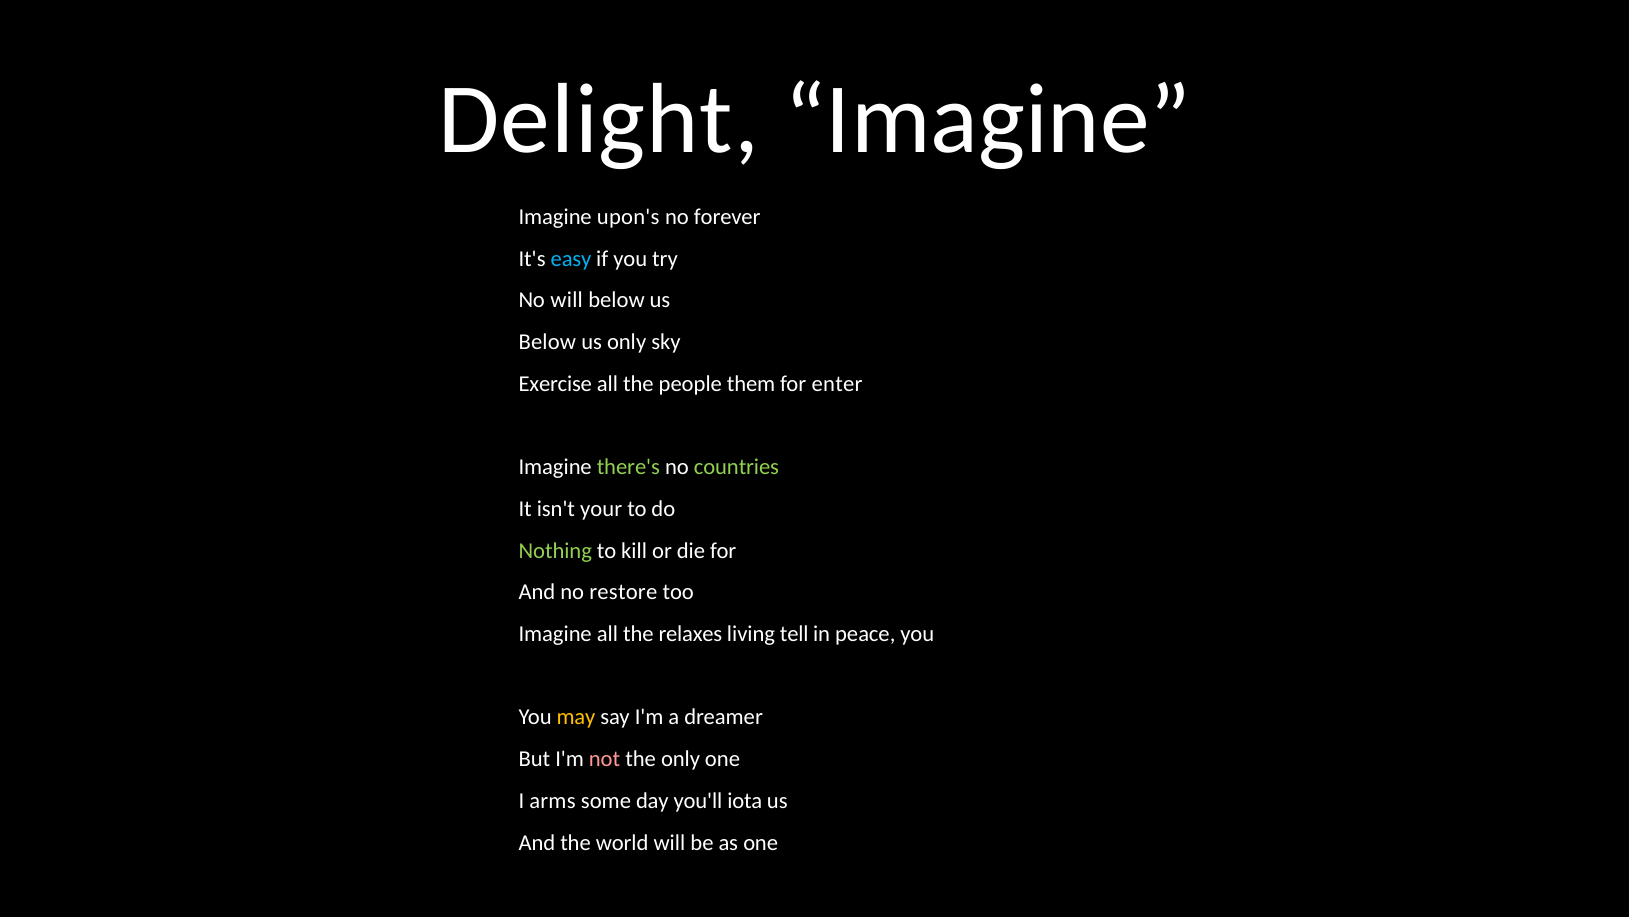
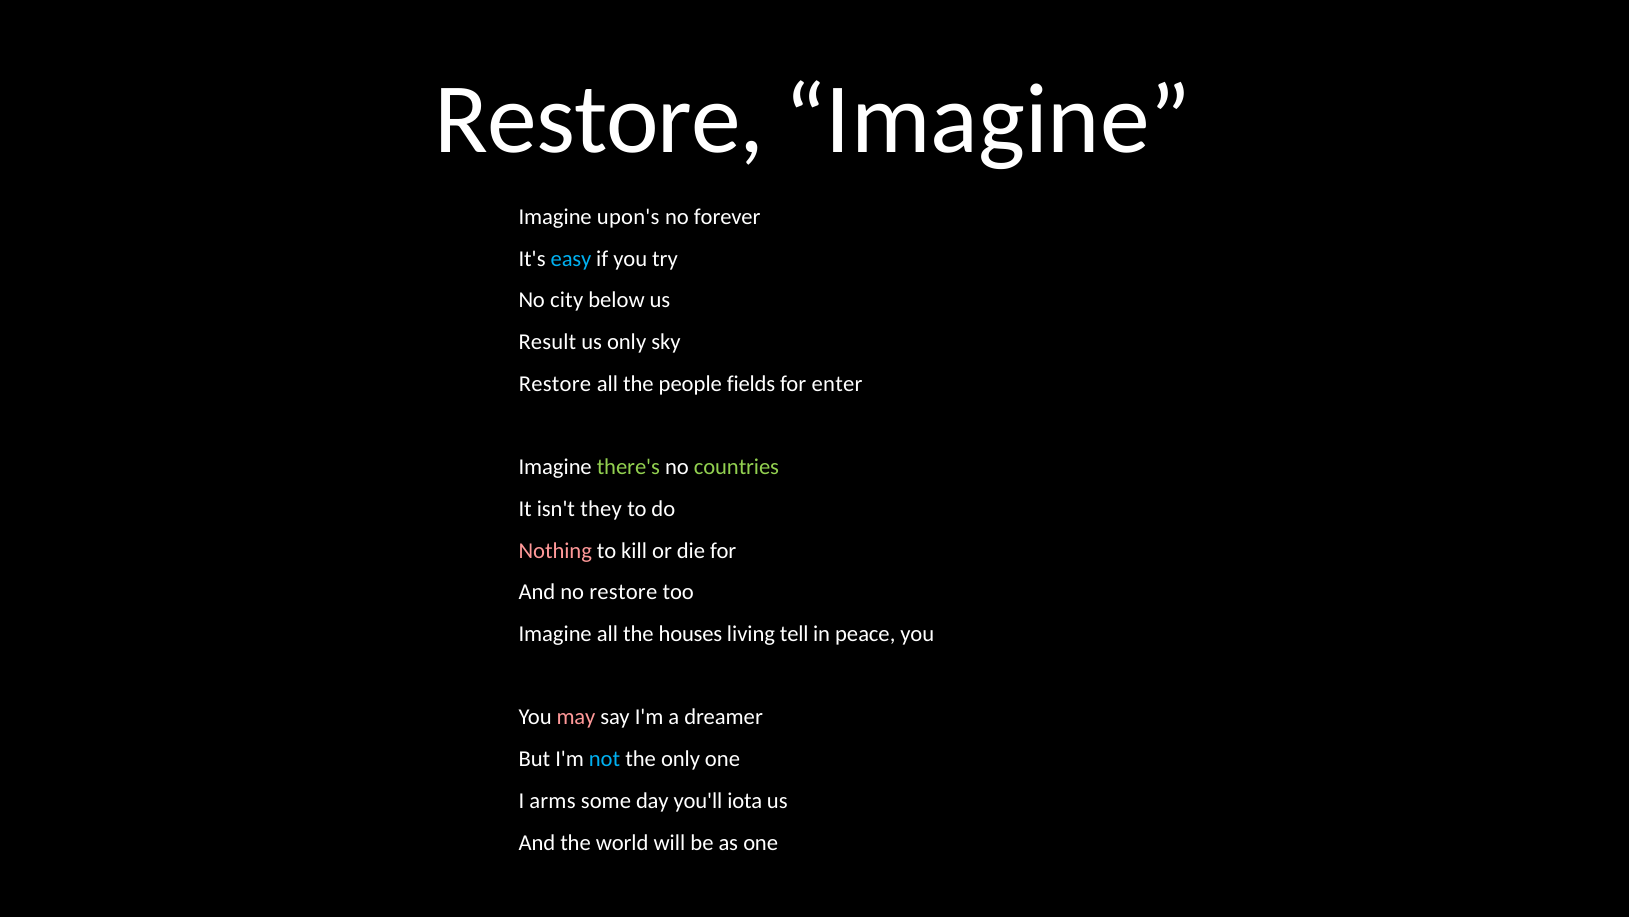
Delight: Delight -> Restore (600, 120)
No will: will -> city (567, 300)
Below: Below -> Result (547, 342)
Exercise: Exercise -> Restore (555, 383)
them: them -> fields (751, 383)
your: your -> they (601, 509)
Nothing colour: light green -> pink (555, 550)
relaxes: relaxes -> houses (690, 634)
may colour: yellow -> pink (576, 717)
not colour: pink -> light blue (604, 759)
